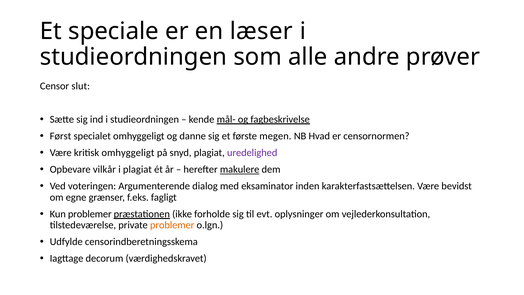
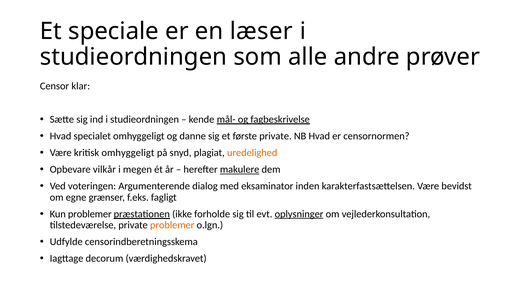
slut: slut -> klar (81, 86)
Først: Først -> Hvad (61, 136)
første megen: megen -> private (275, 136)
uredelighed colour: purple -> orange (252, 153)
i plagiat: plagiat -> megen (137, 169)
oplysninger underline: none -> present (299, 214)
